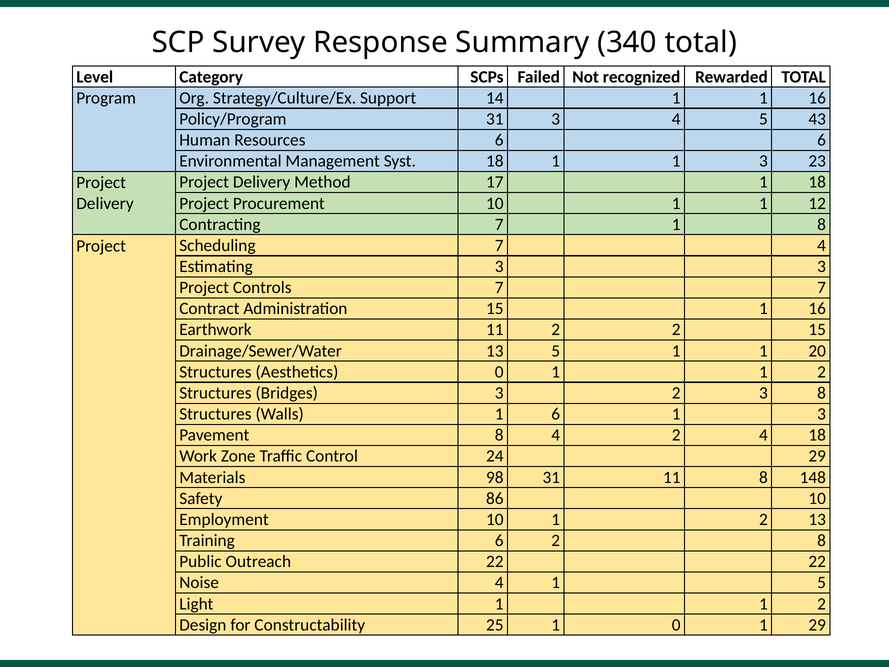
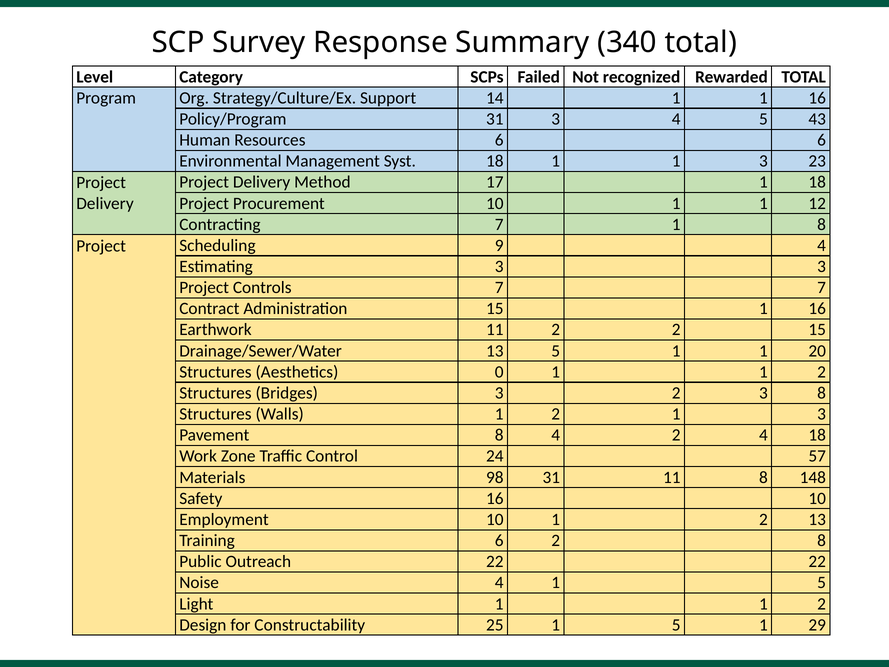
Scheduling 7: 7 -> 9 (499, 245)
Walls 1 6: 6 -> 2 (556, 414)
24 29: 29 -> 57 (817, 456)
Safety 86: 86 -> 16 (495, 498)
25 1 0: 0 -> 5 (676, 625)
